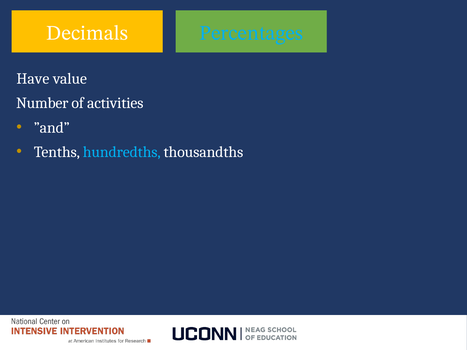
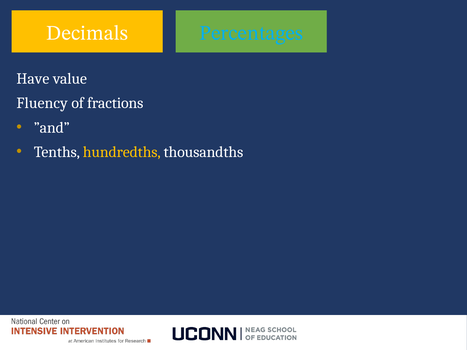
Number: Number -> Fluency (42, 103)
activities: activities -> fractions (115, 103)
hundredths colour: light blue -> yellow (122, 152)
